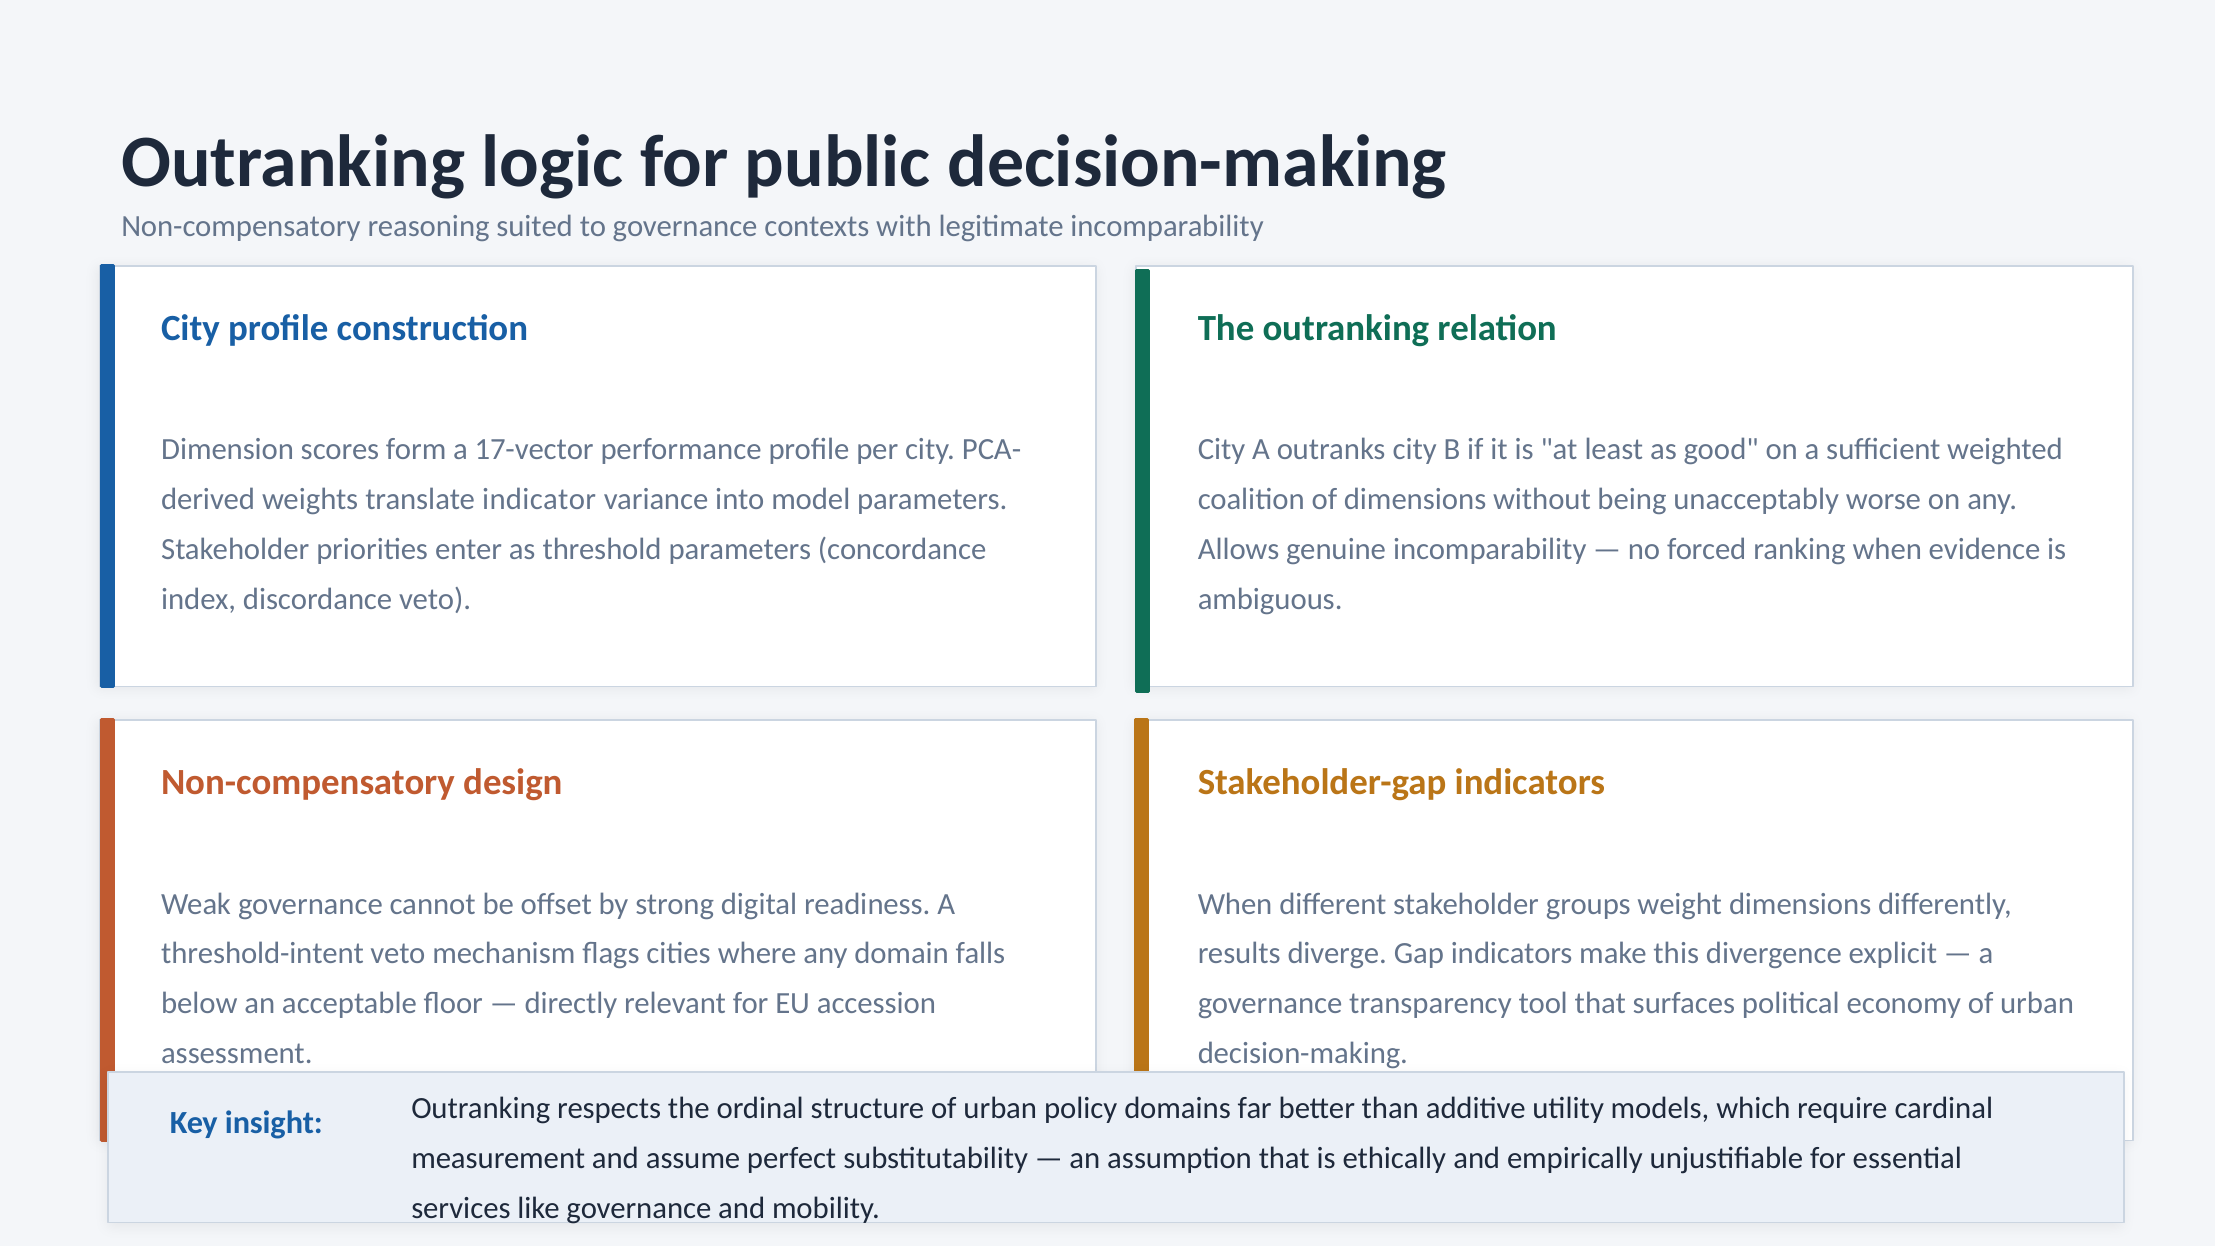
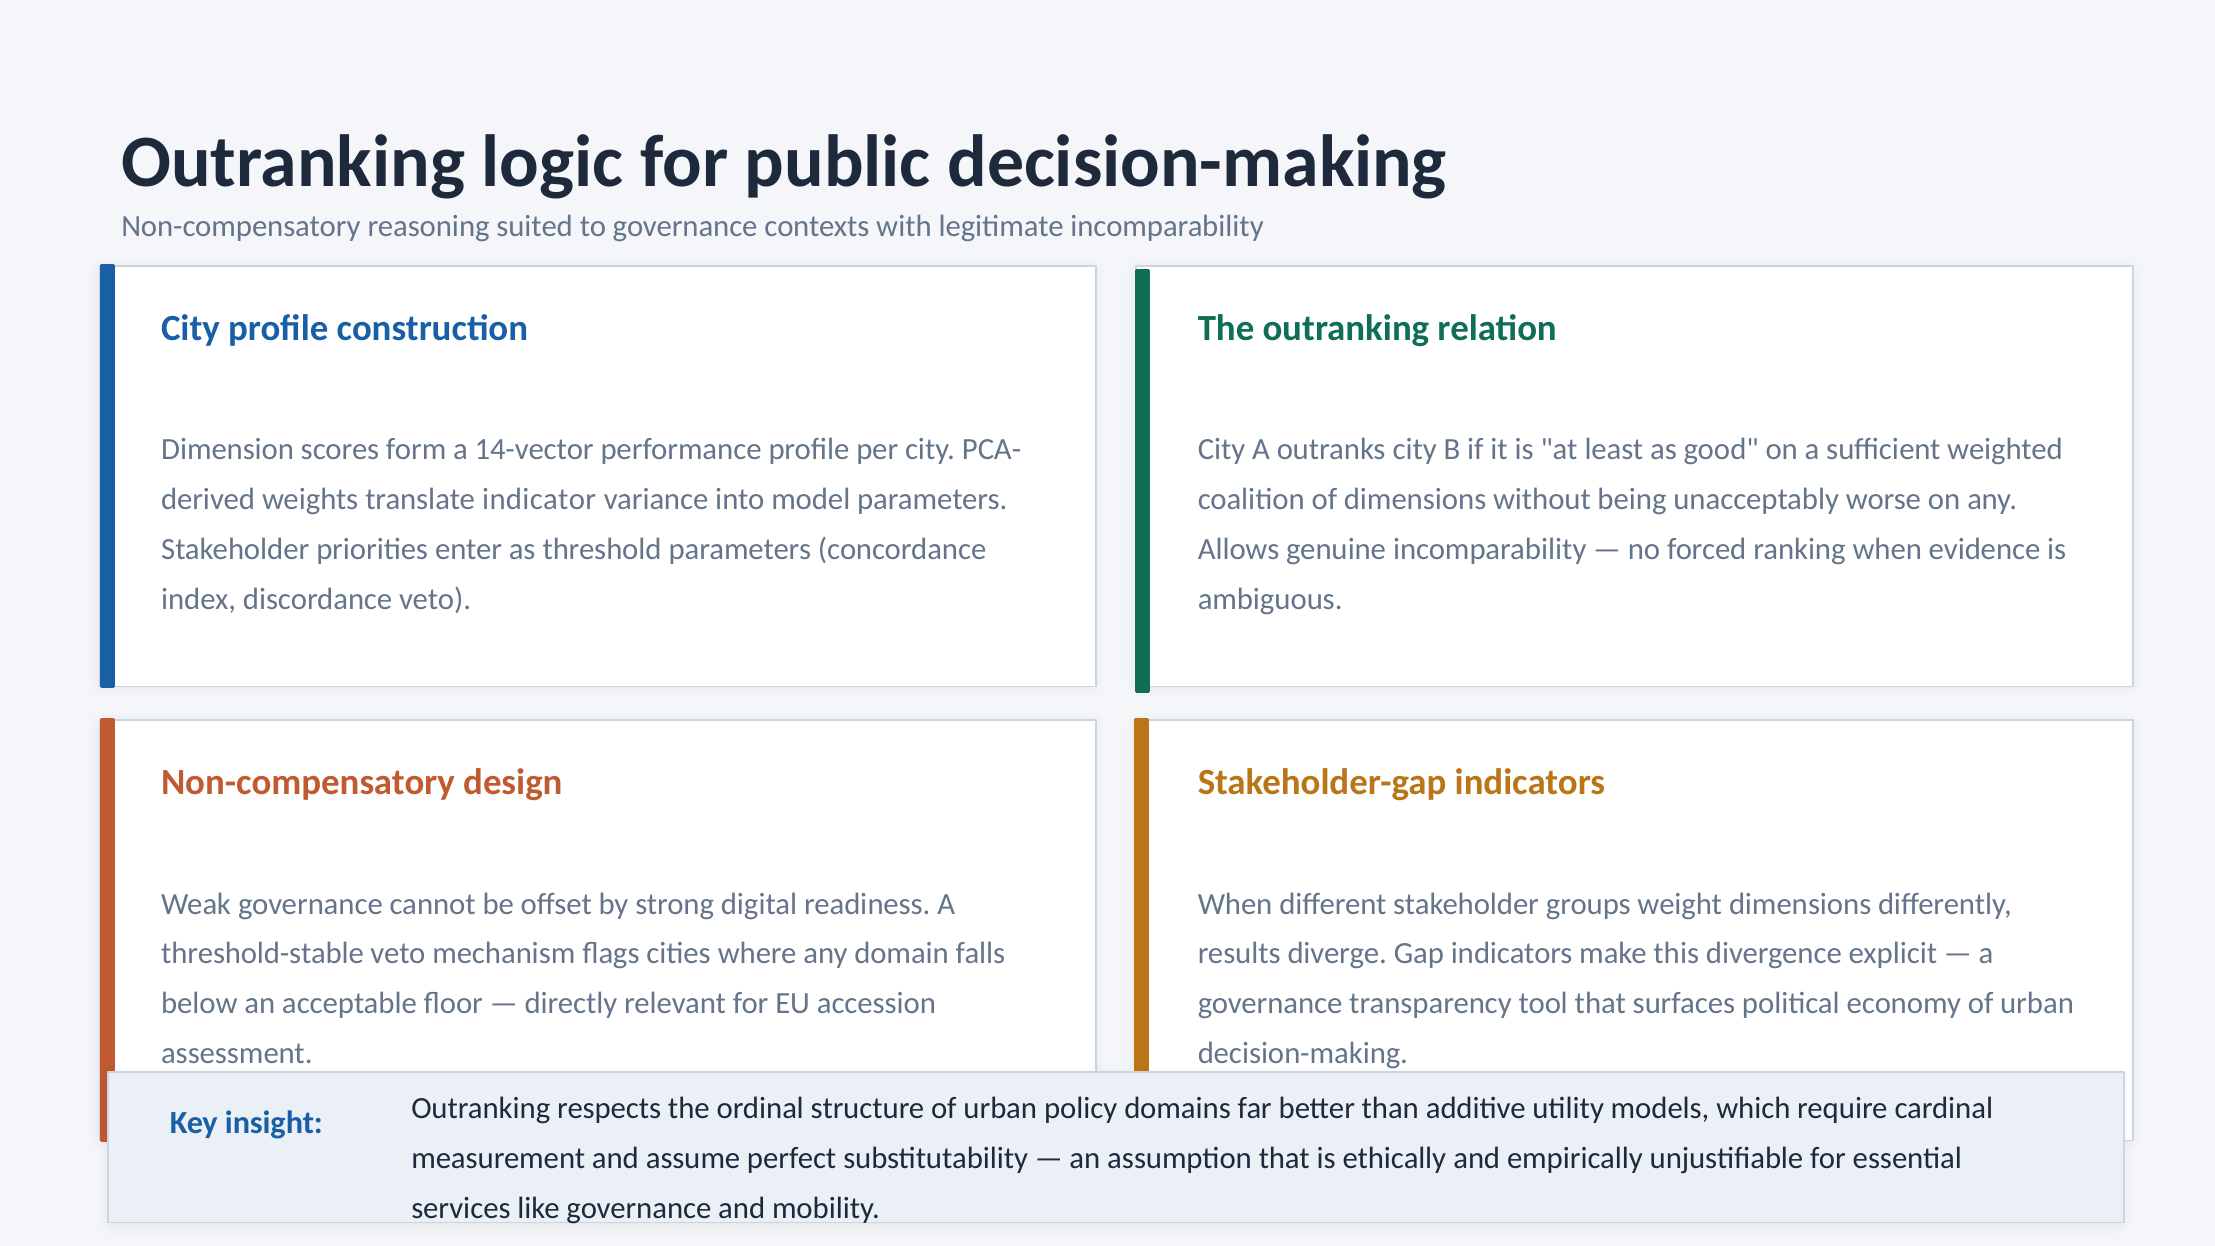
17-vector: 17-vector -> 14-vector (534, 450)
threshold-intent: threshold-intent -> threshold-stable (263, 954)
